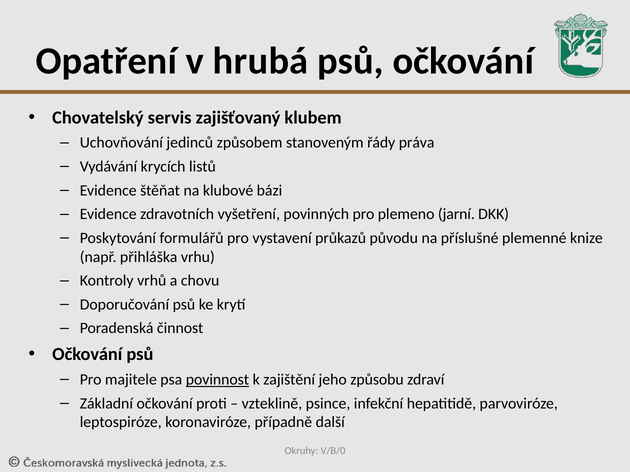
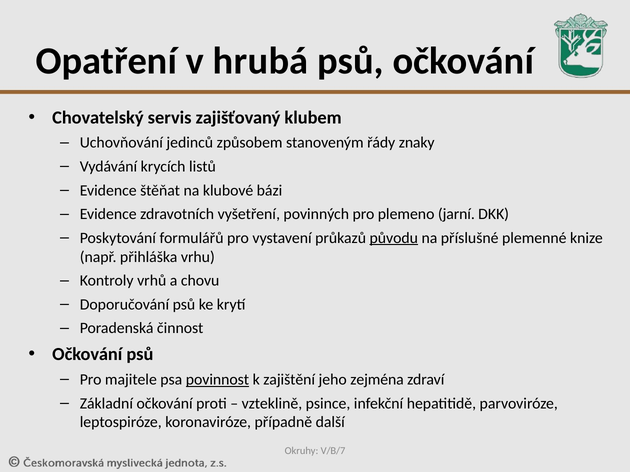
práva: práva -> znaky (417, 143)
původu underline: none -> present (394, 238)
způsobu: způsobu -> zejména (377, 380)
V/B/0: V/B/0 -> V/B/7 (333, 451)
